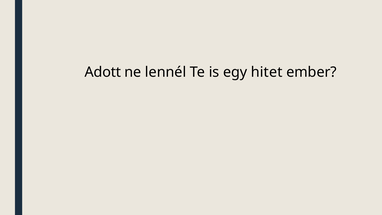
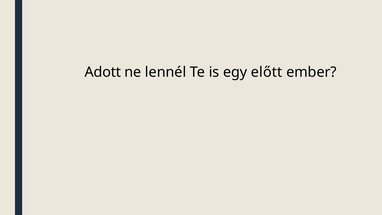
hitet: hitet -> előtt (267, 72)
